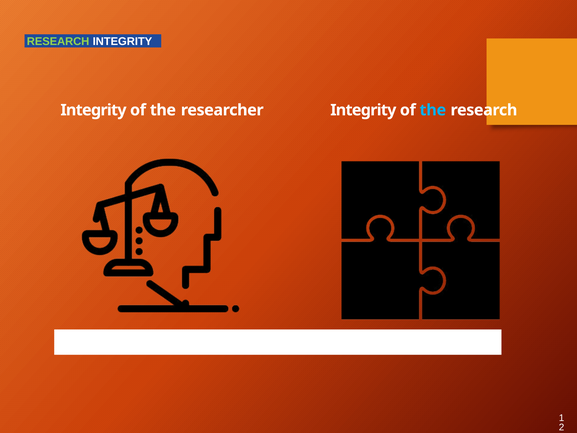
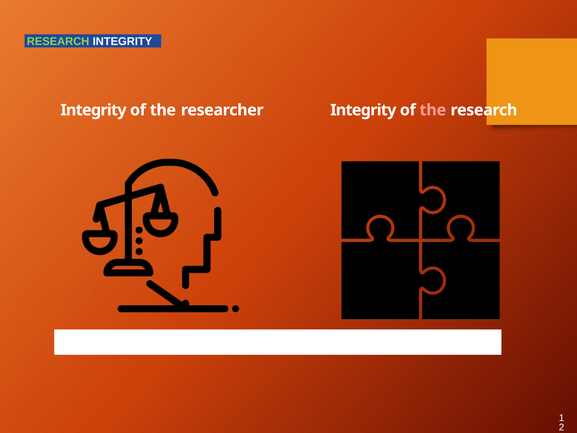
the colour: light blue -> pink (433, 110)
